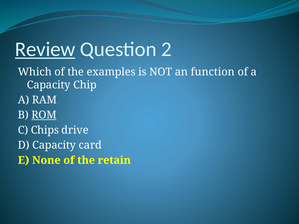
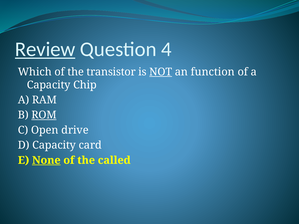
2: 2 -> 4 (166, 49)
examples: examples -> transistor (111, 72)
NOT underline: none -> present (161, 72)
Chips: Chips -> Open (45, 130)
None underline: none -> present (46, 160)
retain: retain -> called (114, 160)
